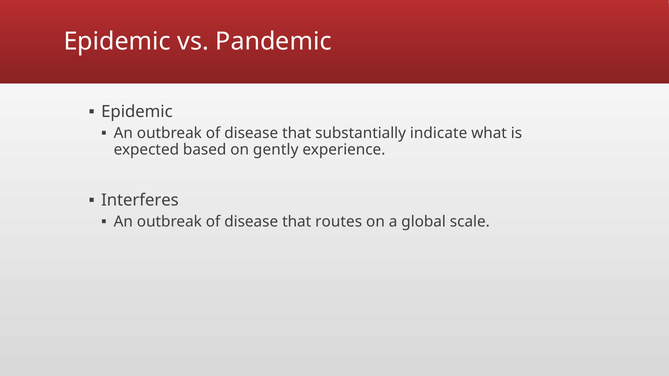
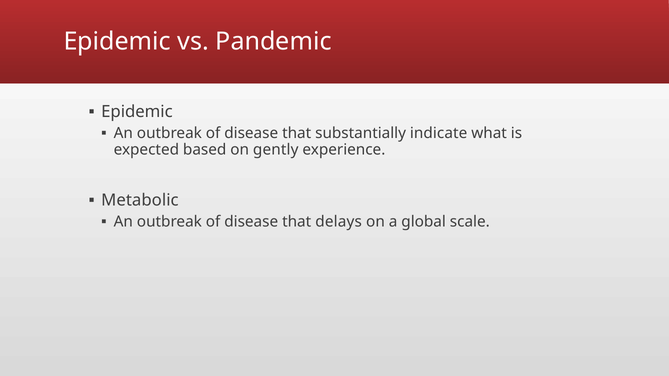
Interferes: Interferes -> Metabolic (140, 200)
routes: routes -> delays (339, 222)
